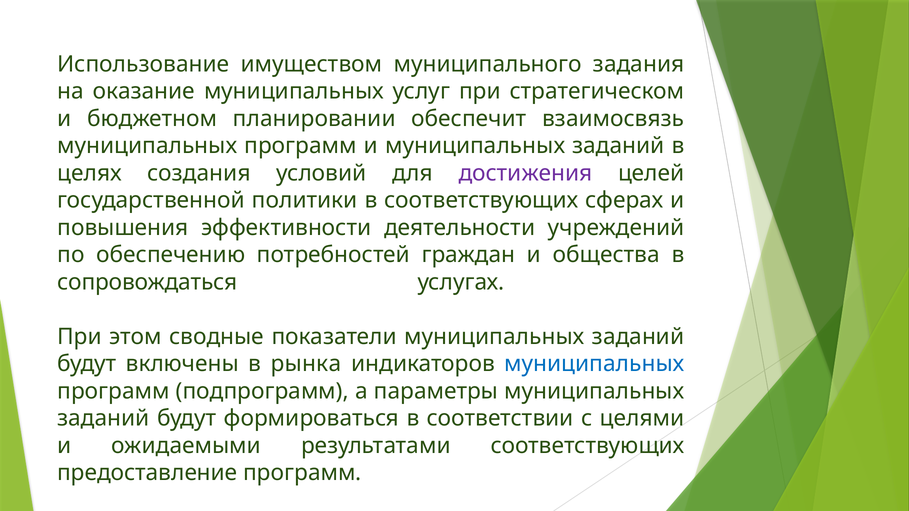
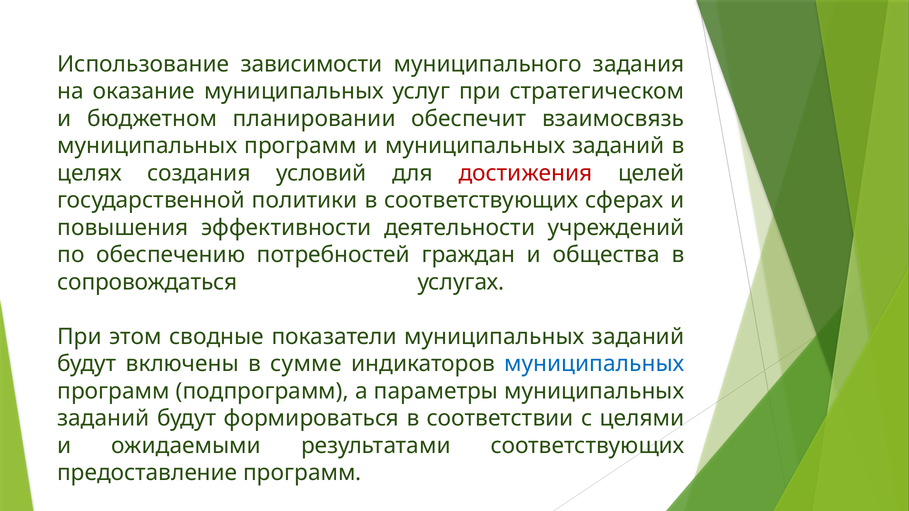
имуществом: имуществом -> зависимости (312, 64)
достижения colour: purple -> red (525, 173)
рынка: рынка -> сумме (306, 364)
